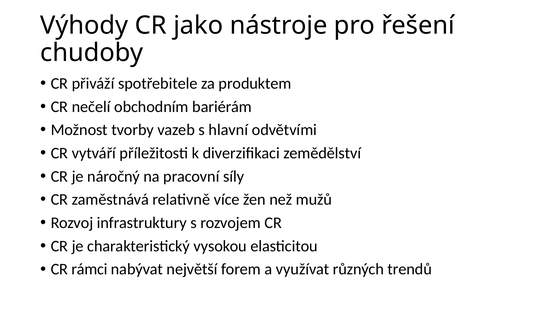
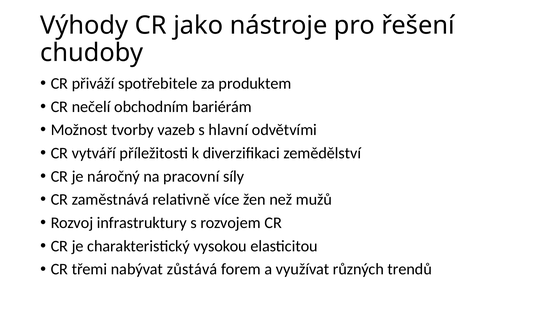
rámci: rámci -> třemi (89, 269)
největší: největší -> zůstává (192, 269)
